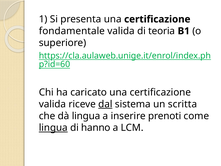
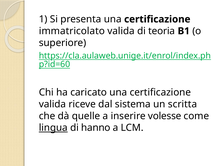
fondamentale: fondamentale -> immatricolato (72, 31)
dal underline: present -> none (105, 104)
dà lingua: lingua -> quelle (86, 116)
prenoti: prenoti -> volesse (165, 116)
